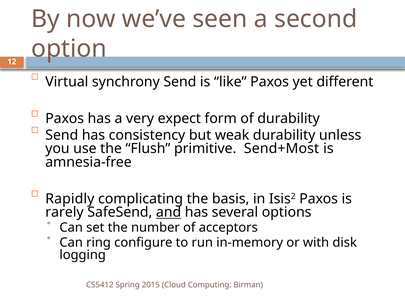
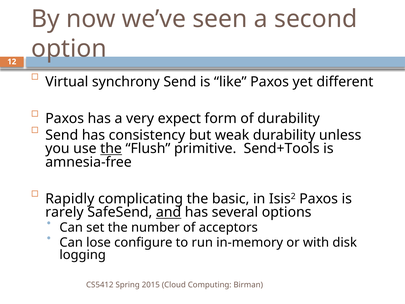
the underline: none -> present (111, 148)
Send+Most: Send+Most -> Send+Tools (282, 148)
basis: basis -> basic (231, 199)
ring: ring -> lose (99, 242)
